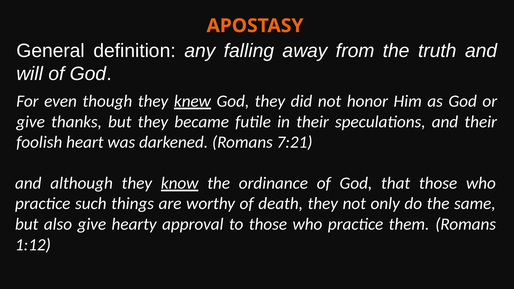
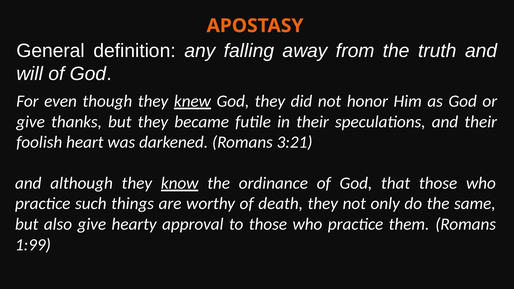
7:21: 7:21 -> 3:21 (295, 142)
1:12: 1:12 -> 1:99 (33, 245)
